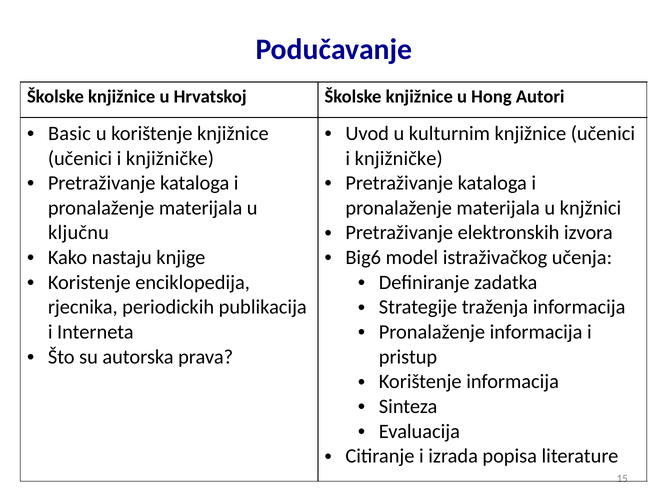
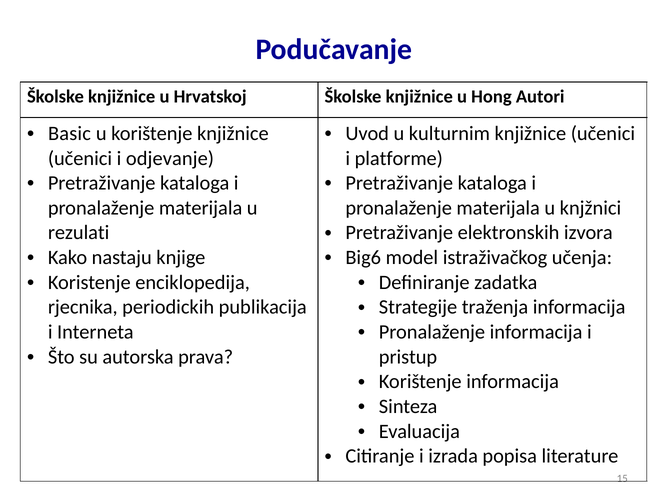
knjižničke: knjižničke -> odjevanje (170, 158)
knjižničke: knjižničke -> platforme (399, 158)
ključnu: ključnu -> rezulati (79, 233)
